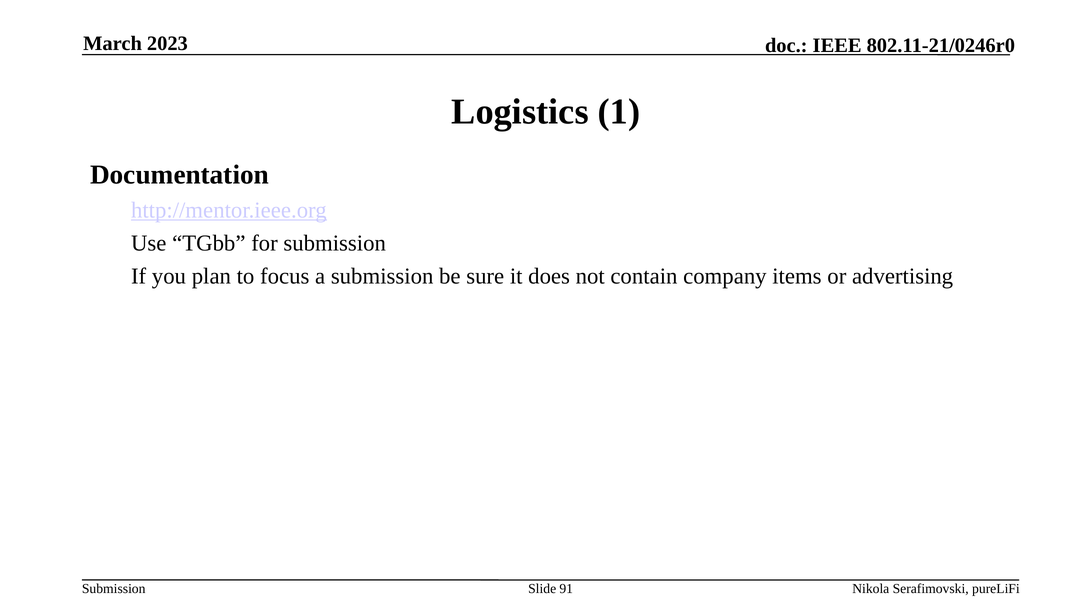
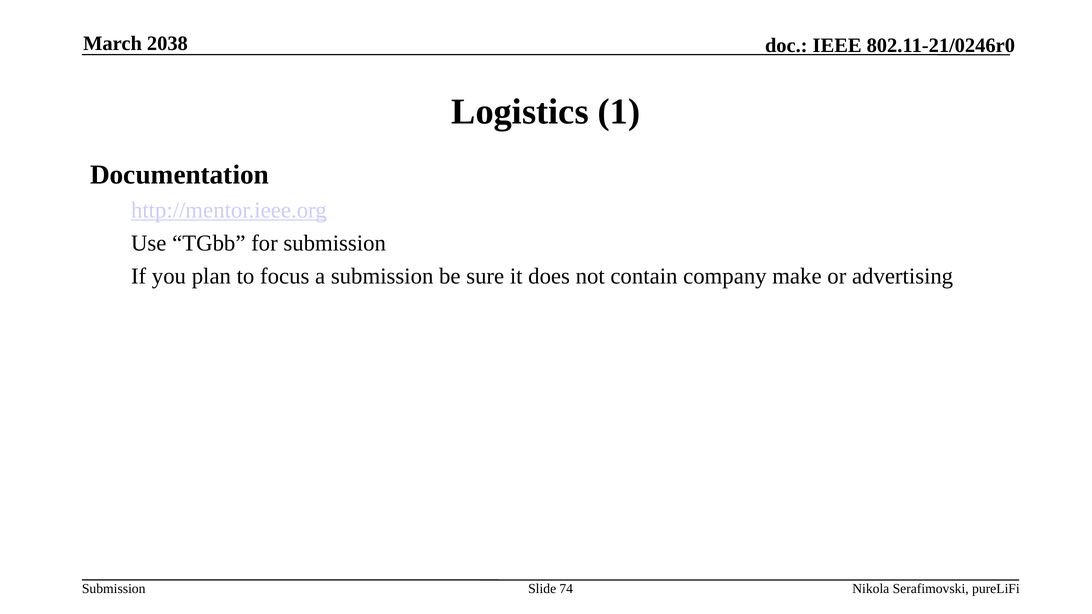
2023: 2023 -> 2038 (167, 43)
items: items -> make (797, 276)
91: 91 -> 74 (566, 589)
